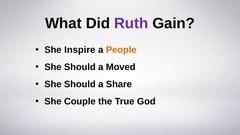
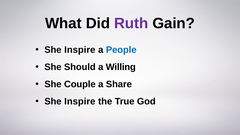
People colour: orange -> blue (121, 50)
Moved: Moved -> Willing (121, 67)
Should: Should -> Couple (80, 84)
Couple: Couple -> Inspire (80, 101)
